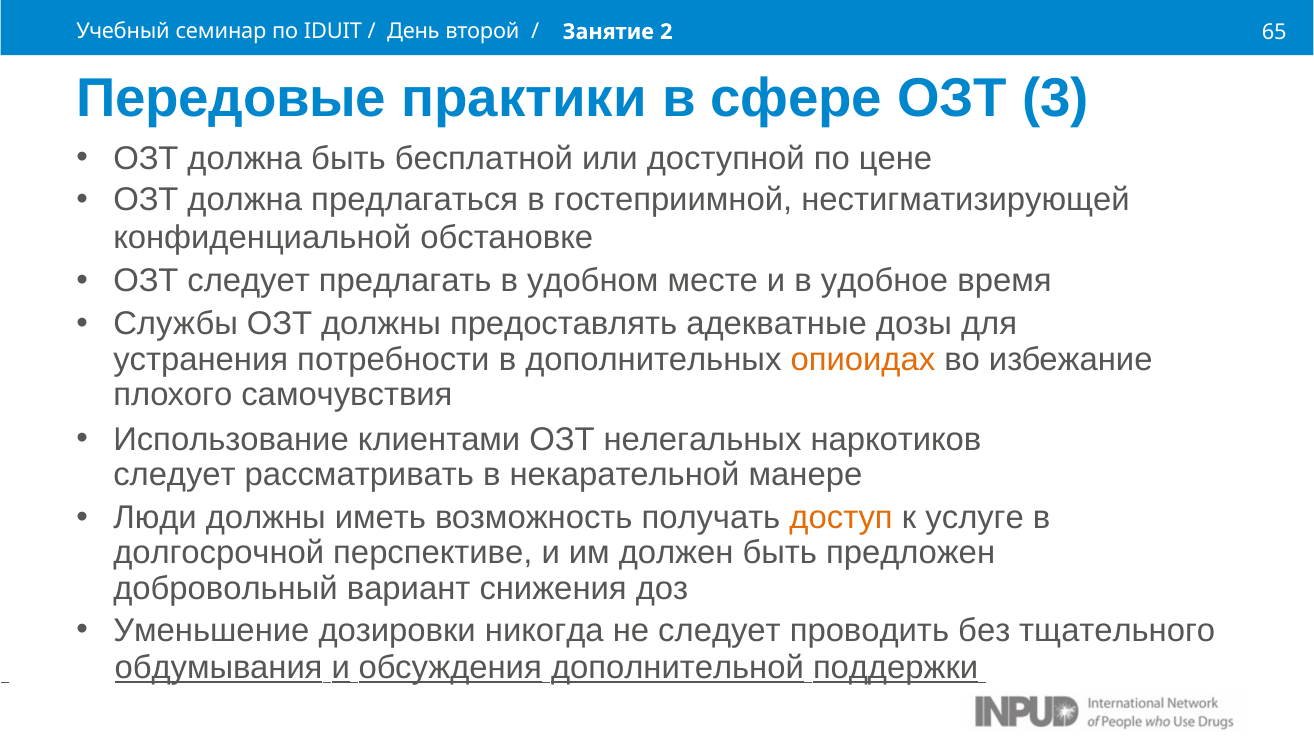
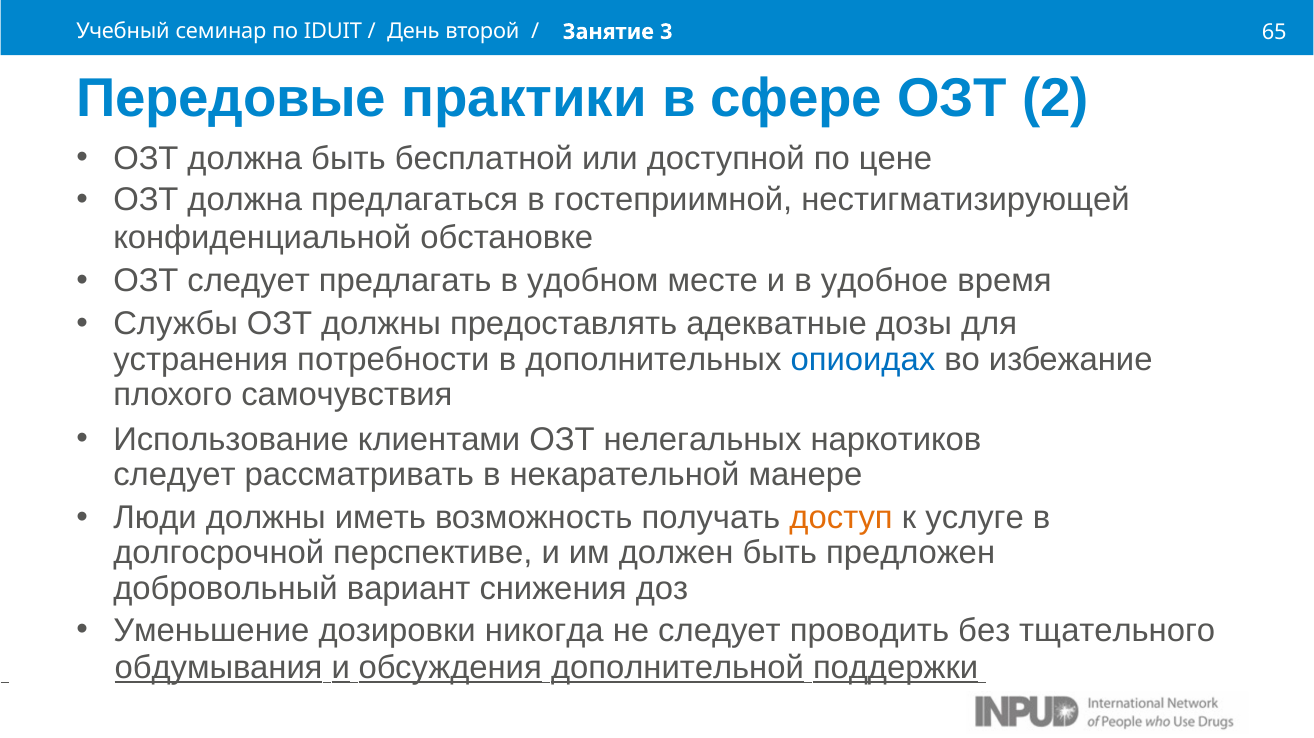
2: 2 -> 3 (666, 32)
3: 3 -> 2 (1056, 99)
опиоидах colour: orange -> blue (863, 360)
